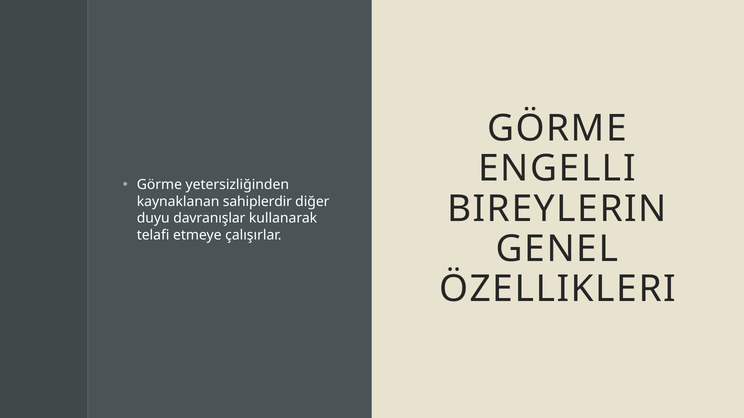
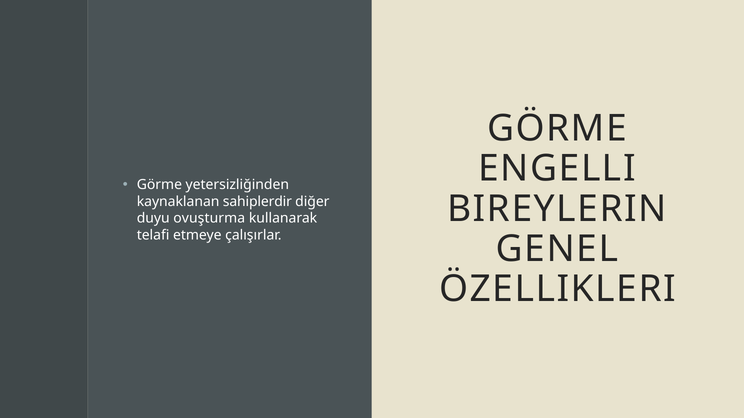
davranışlar: davranışlar -> ovuşturma (209, 219)
